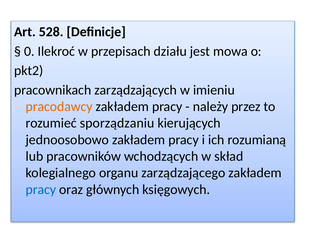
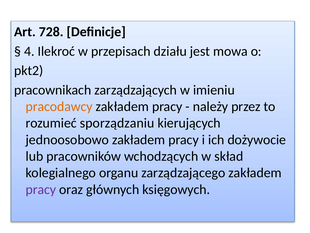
528: 528 -> 728 (51, 32)
0: 0 -> 4 (29, 51)
rozumianą: rozumianą -> dożywocie (257, 139)
pracy colour: blue -> purple (41, 189)
